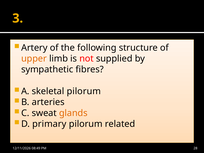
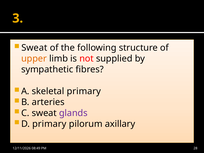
Artery: Artery -> Sweat (34, 48)
skeletal pilorum: pilorum -> primary (84, 91)
glands colour: orange -> purple (73, 113)
related: related -> axillary (120, 124)
